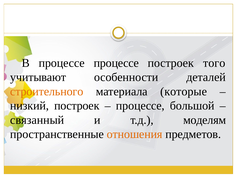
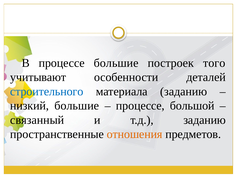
процессе процессе: процессе -> большие (116, 63)
строительного colour: orange -> blue (47, 91)
материала которые: которые -> заданию (184, 91)
низкий построек: построек -> большие (77, 106)
т.д моделям: моделям -> заданию (205, 120)
